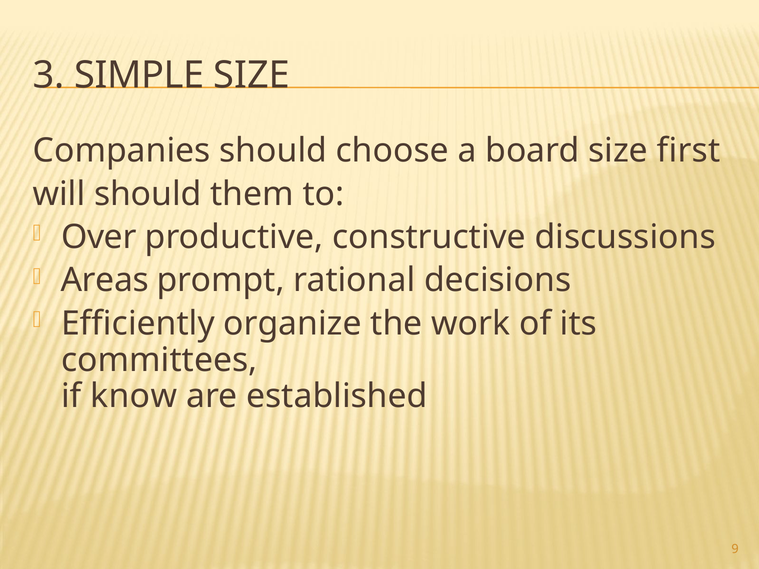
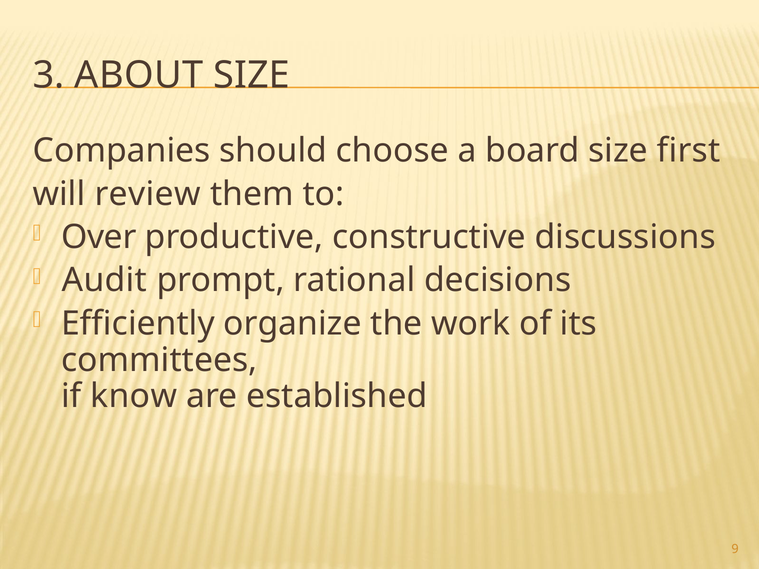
SIMPLE: SIMPLE -> ABOUT (139, 75)
will should: should -> review (148, 194)
Areas: Areas -> Audit (104, 280)
